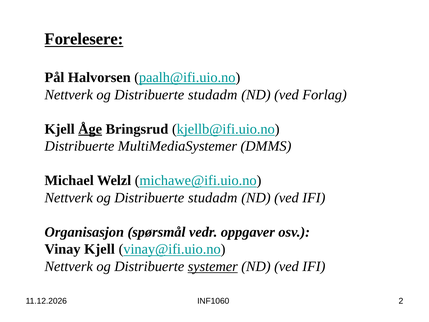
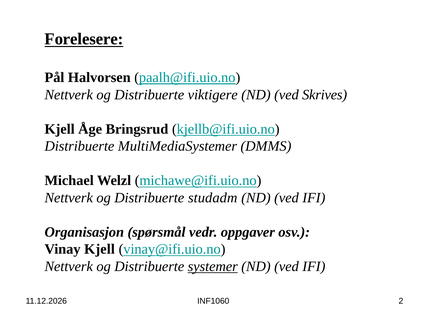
studadm: studadm -> viktigere (213, 95)
Forlag: Forlag -> Skrives (325, 95)
Åge underline: present -> none (90, 129)
